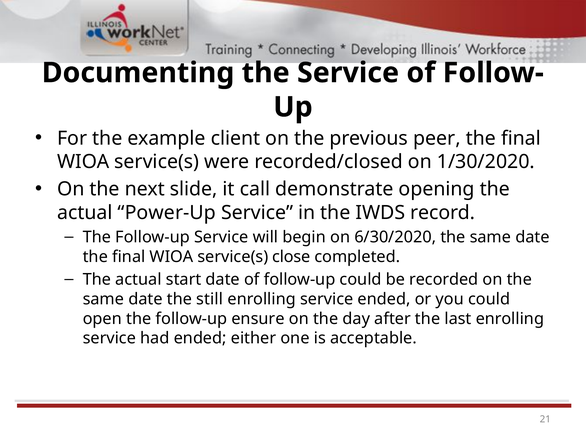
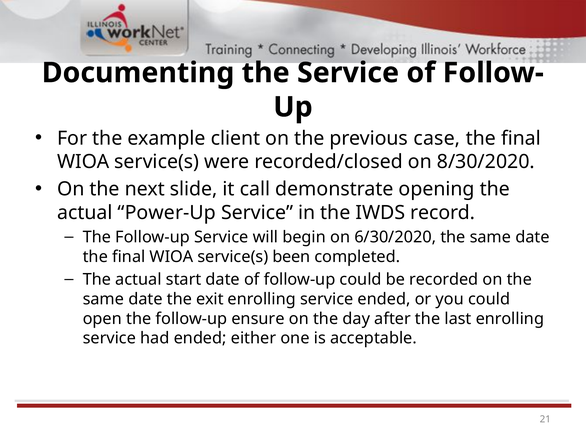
peer: peer -> case (437, 138)
1/30/2020: 1/30/2020 -> 8/30/2020 (486, 162)
close: close -> been (291, 256)
still: still -> exit (210, 299)
